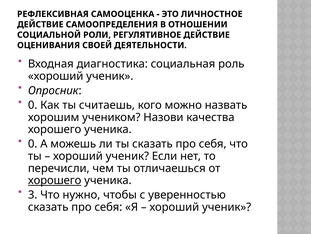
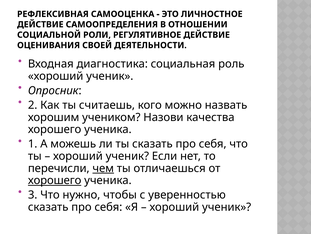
0: 0 -> 2 (33, 105)
0: 0 -> 1 (33, 144)
чем underline: none -> present (103, 168)
